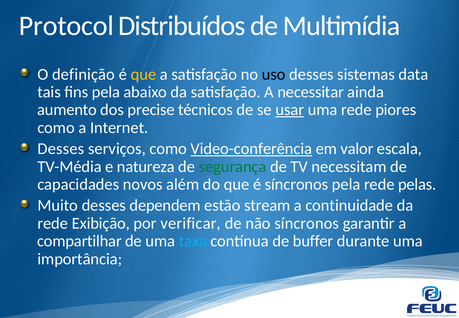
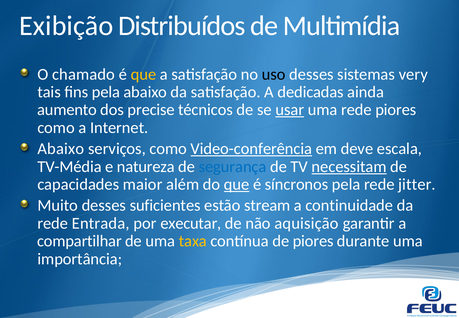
Protocol: Protocol -> Exibição (66, 26)
definição: definição -> chamado (84, 74)
data: data -> very (413, 74)
necessitar: necessitar -> dedicadas (311, 92)
Desses: Desses -> Abaixo (61, 149)
valor: valor -> deve (357, 149)
segurança colour: green -> blue (233, 167)
necessitam underline: none -> present (349, 167)
novos: novos -> maior (143, 184)
que underline: none -> present (237, 184)
pelas: pelas -> jitter (417, 184)
dependem: dependem -> suficientes (165, 205)
Exibição: Exibição -> Entrada (101, 223)
verificar: verificar -> executar (191, 223)
não síncronos: síncronos -> aquisição (307, 223)
taxa colour: light blue -> yellow (193, 241)
de buffer: buffer -> piores (313, 241)
